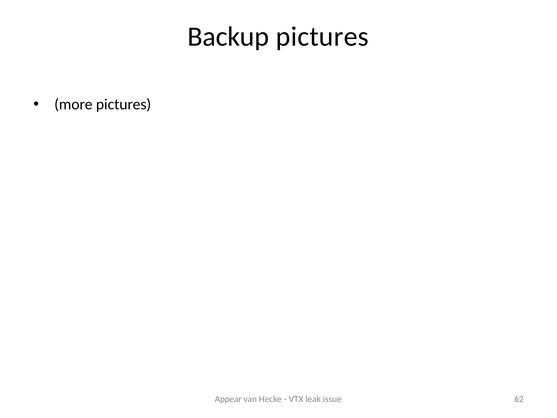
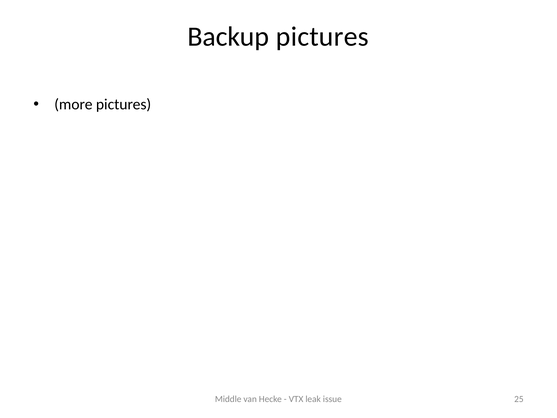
Appear: Appear -> Middle (228, 399)
62: 62 -> 25 (519, 399)
